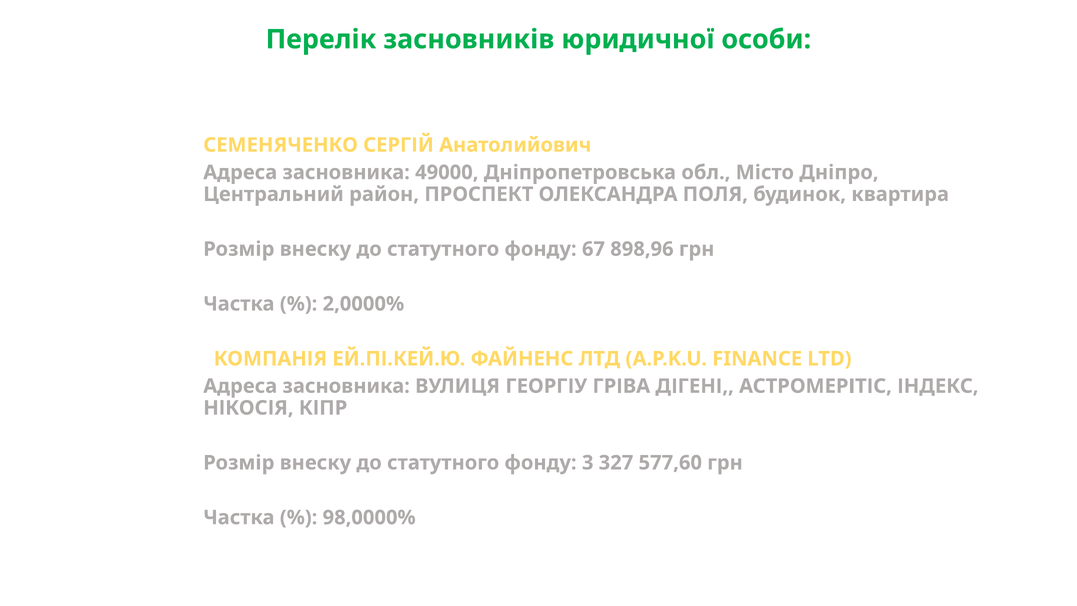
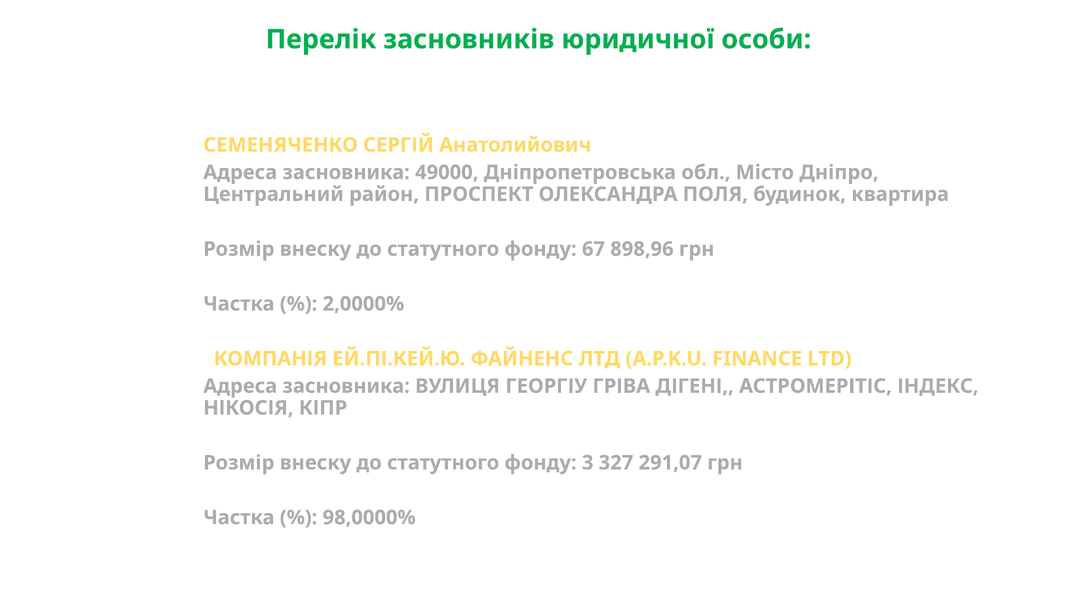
577,60: 577,60 -> 291,07 (670, 463)
